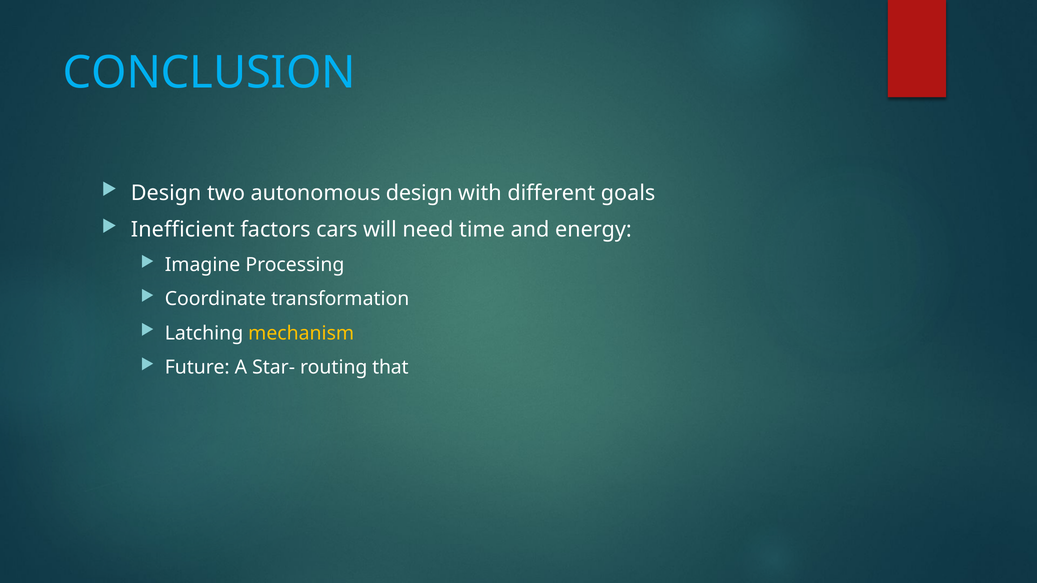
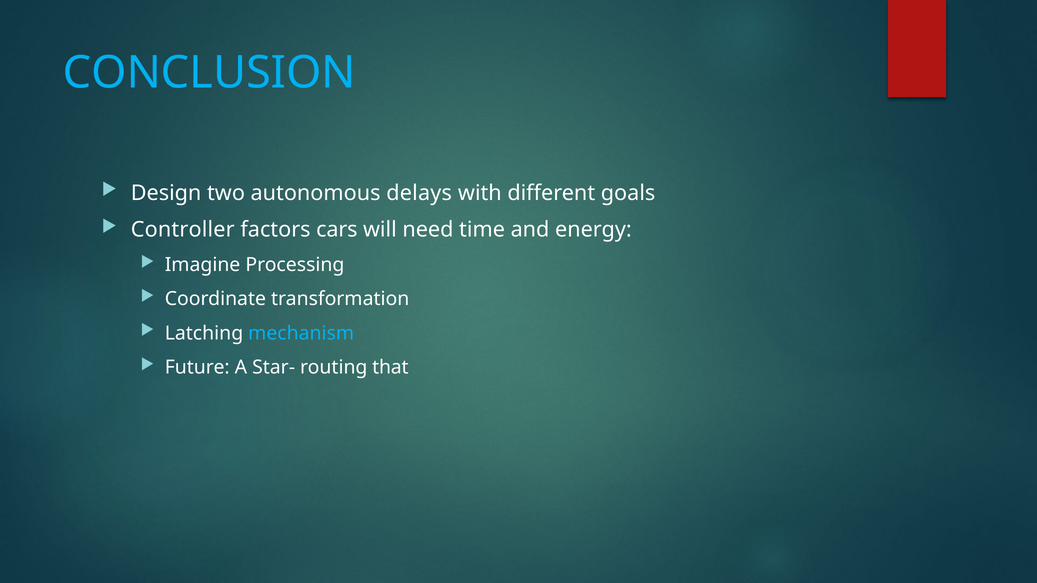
autonomous design: design -> delays (419, 193)
Inefficient: Inefficient -> Controller (183, 230)
mechanism colour: yellow -> light blue (301, 333)
